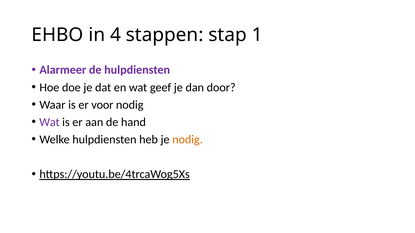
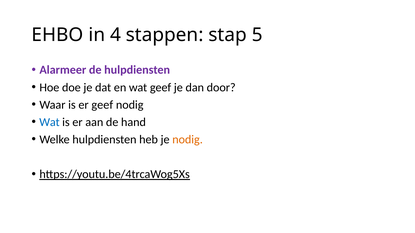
1: 1 -> 5 (257, 35)
er voor: voor -> geef (102, 105)
Wat colour: purple -> blue (49, 122)
